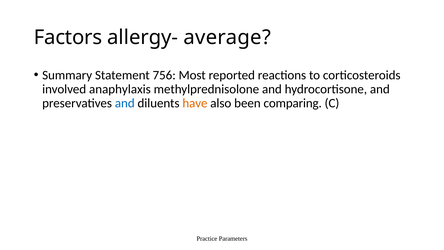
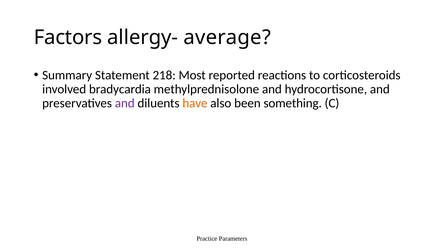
756: 756 -> 218 (164, 75)
anaphylaxis: anaphylaxis -> bradycardia (120, 89)
and colour: blue -> purple (125, 103)
comparing: comparing -> something (293, 103)
